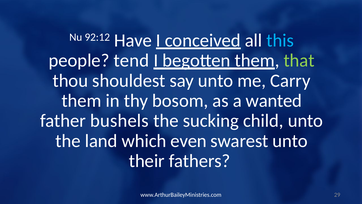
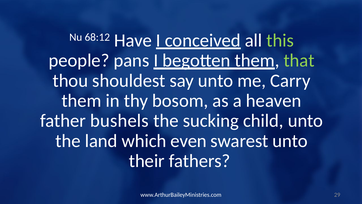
92:12: 92:12 -> 68:12 (97, 37)
this colour: light blue -> light green (280, 40)
tend: tend -> pans (131, 60)
wanted: wanted -> heaven (274, 101)
